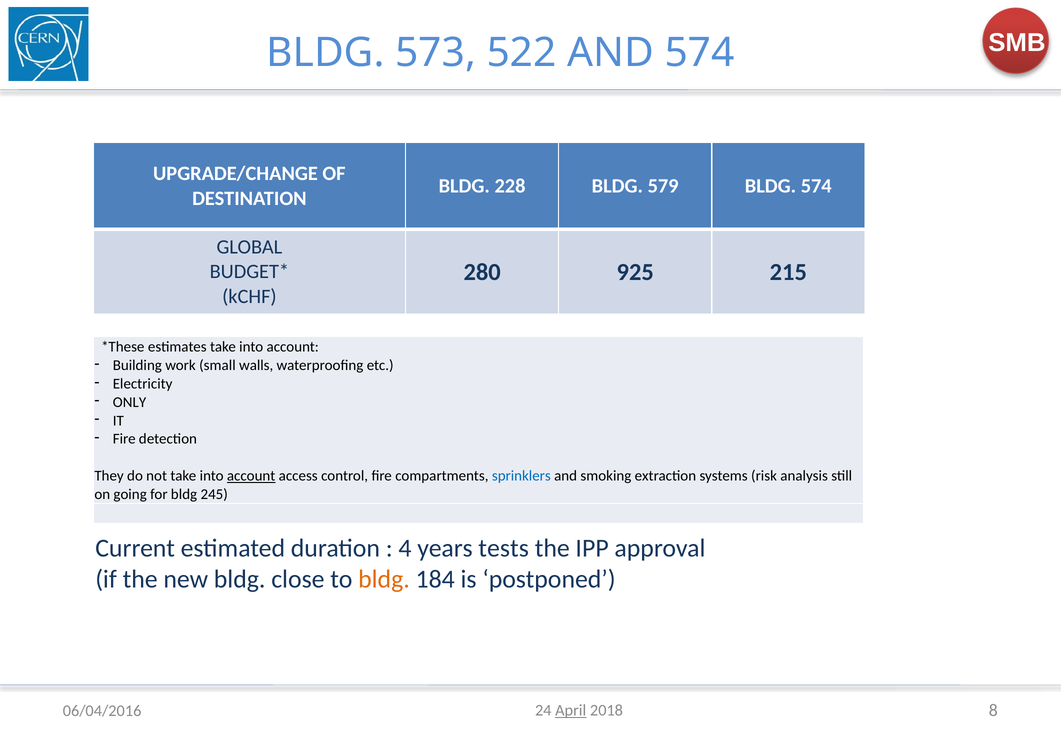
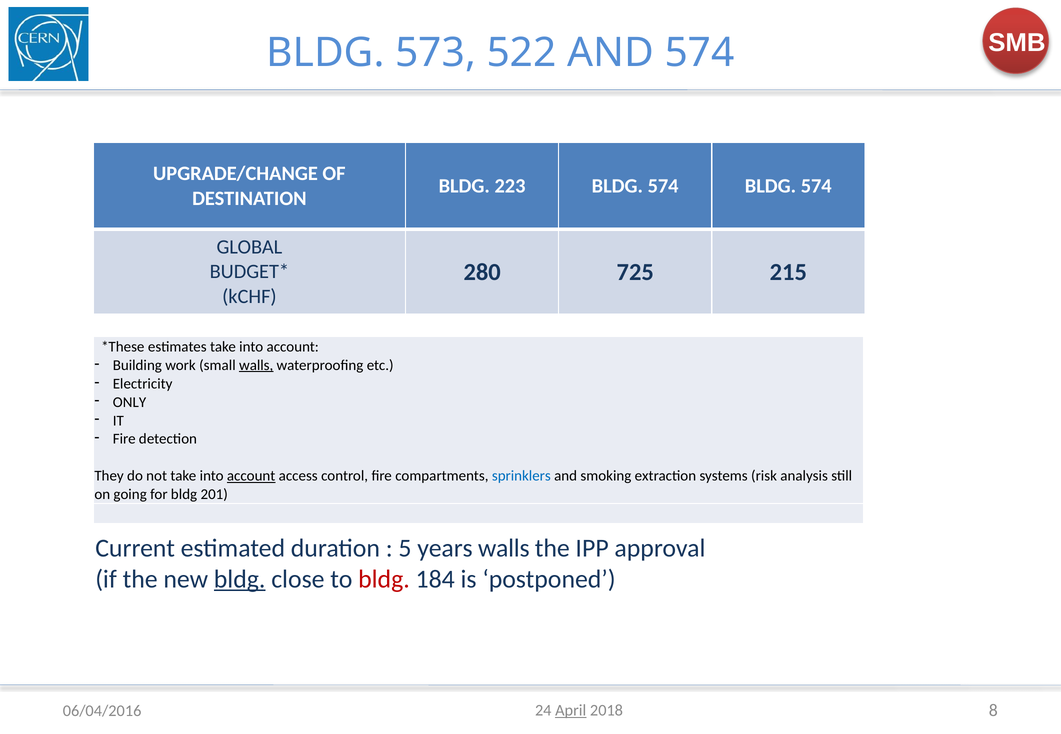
228: 228 -> 223 (510, 186)
579: 579 -> 574 (663, 186)
925: 925 -> 725 (635, 273)
walls underline: none -> present (256, 365)
245: 245 -> 201 (214, 495)
4: 4 -> 5 (405, 549)
years tests: tests -> walls (504, 549)
bldg underline: none -> present (240, 580)
bldg colour: orange -> red (384, 580)
